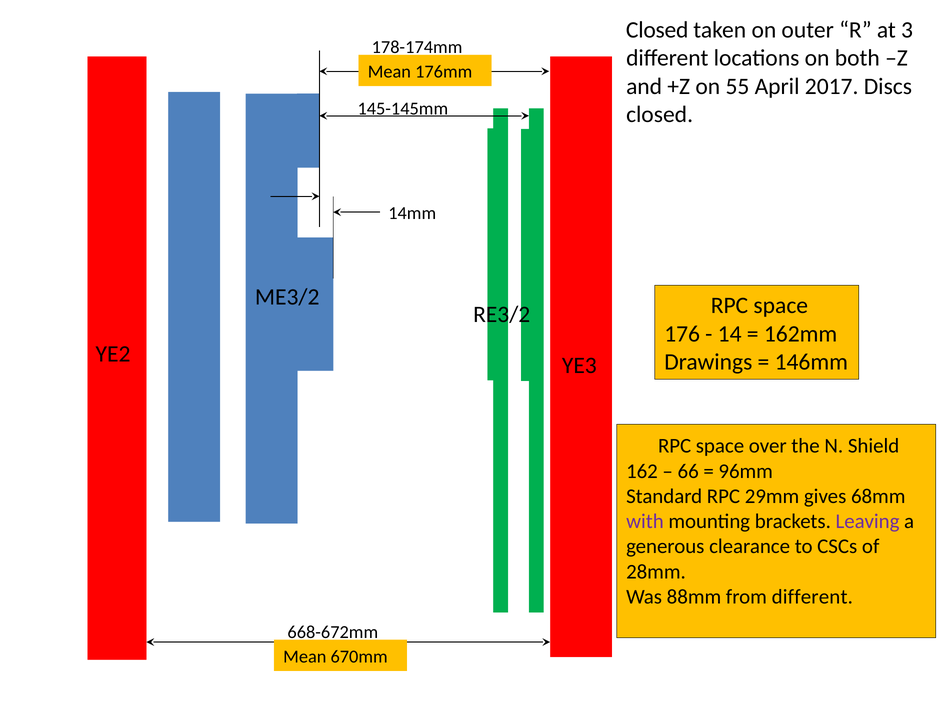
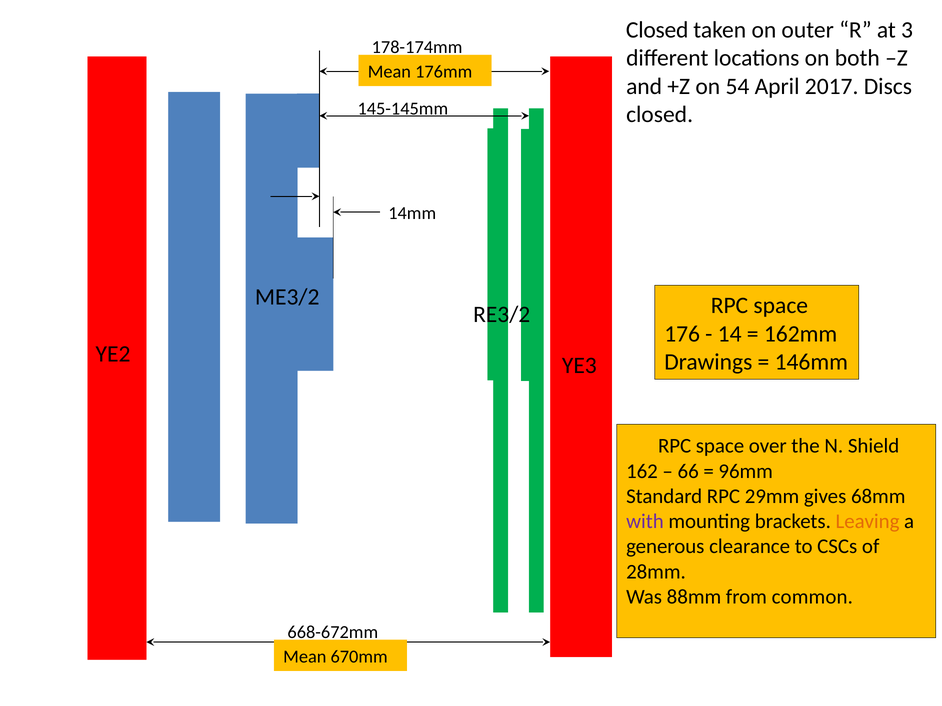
55: 55 -> 54 (737, 86)
Leaving colour: purple -> orange (868, 522)
from different: different -> common (812, 597)
